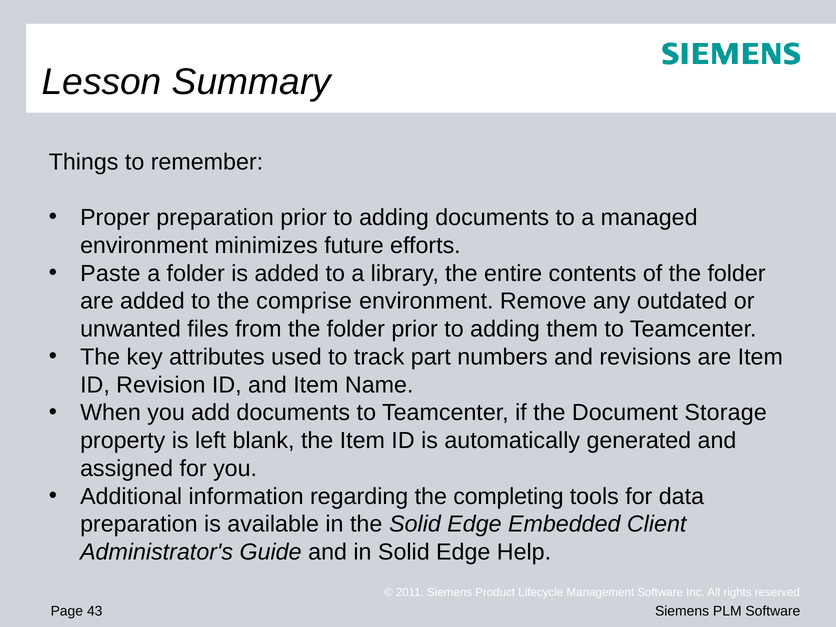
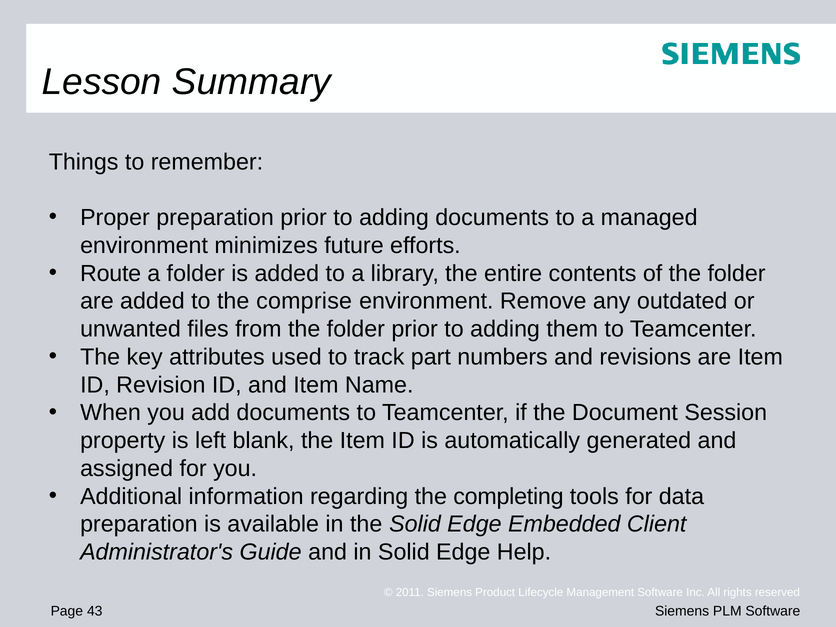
Paste: Paste -> Route (111, 273)
Storage: Storage -> Session (726, 413)
